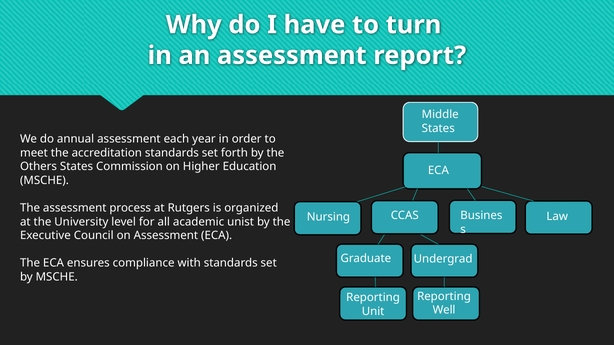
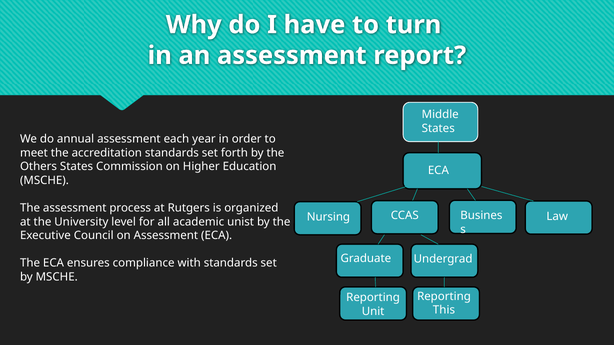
Well: Well -> This (444, 310)
